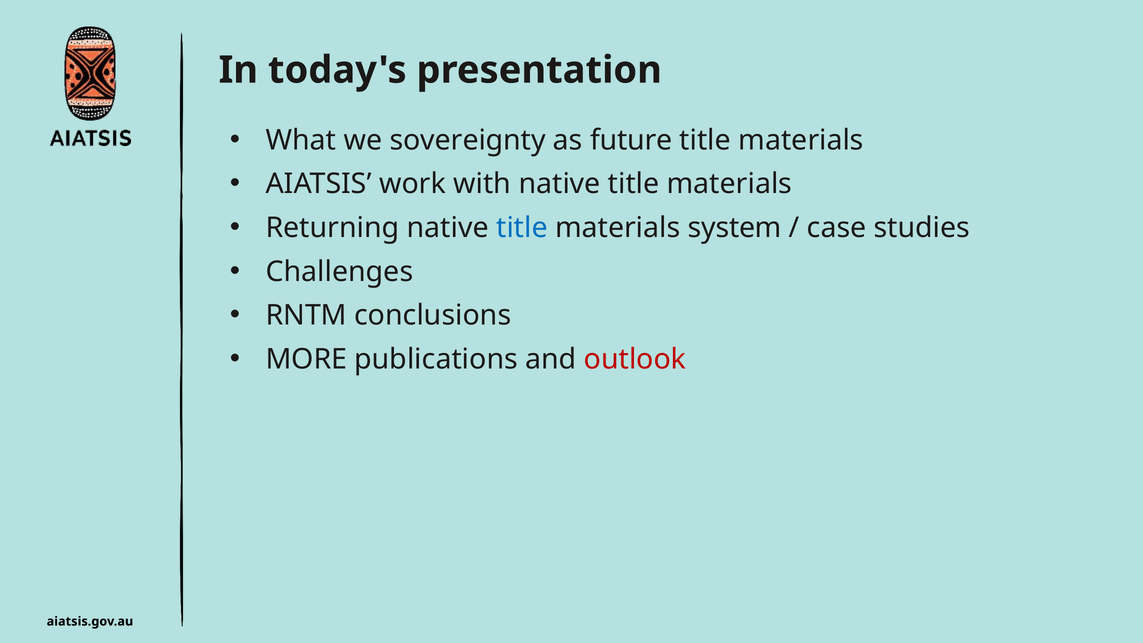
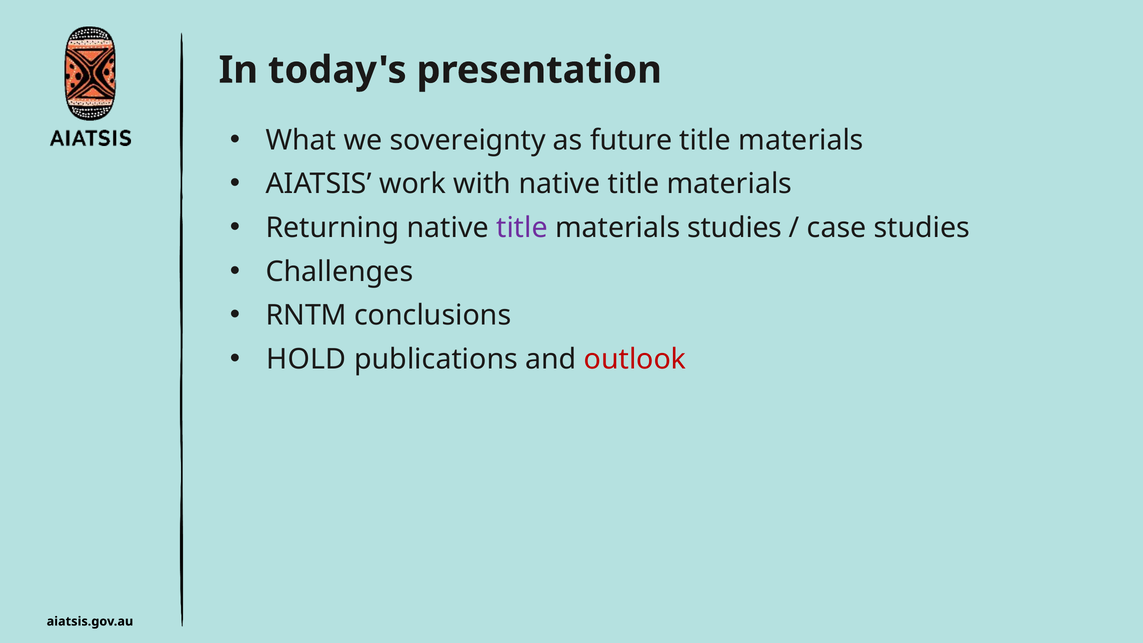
title colour: blue -> purple (522, 228)
materials system: system -> studies (735, 228)
MORE: MORE -> HOLD (306, 359)
